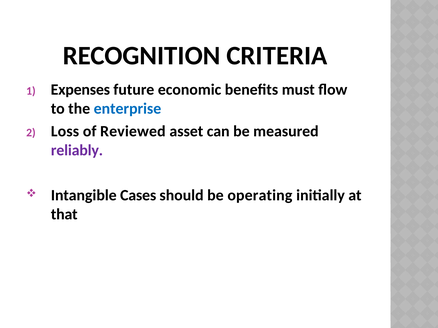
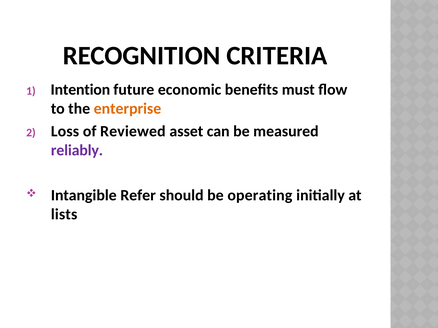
Expenses: Expenses -> Intention (80, 90)
enterprise colour: blue -> orange (127, 109)
Cases: Cases -> Refer (138, 196)
that: that -> lists (64, 215)
